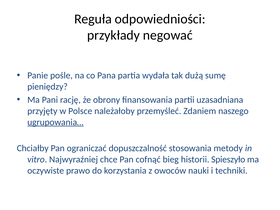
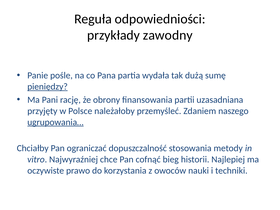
negować: negować -> zawodny (168, 35)
pieniędzy underline: none -> present (47, 87)
Spieszyło: Spieszyło -> Najlepiej (228, 159)
